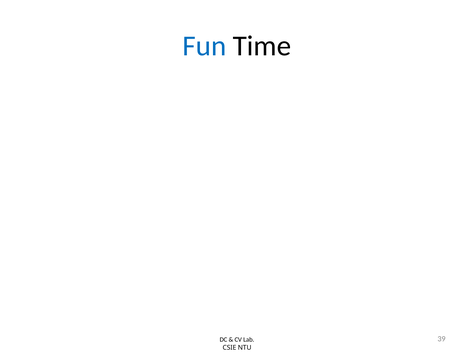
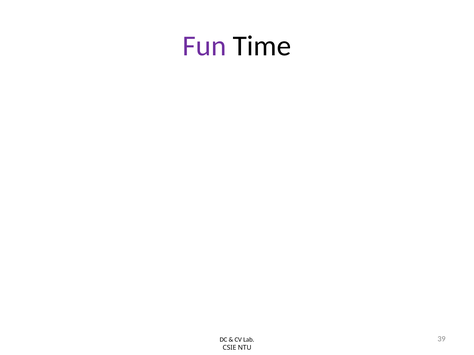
Fun colour: blue -> purple (204, 46)
